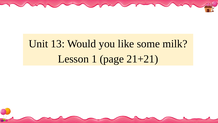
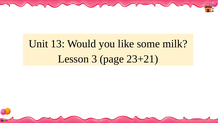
1: 1 -> 3 (94, 59)
21+21: 21+21 -> 23+21 (142, 59)
